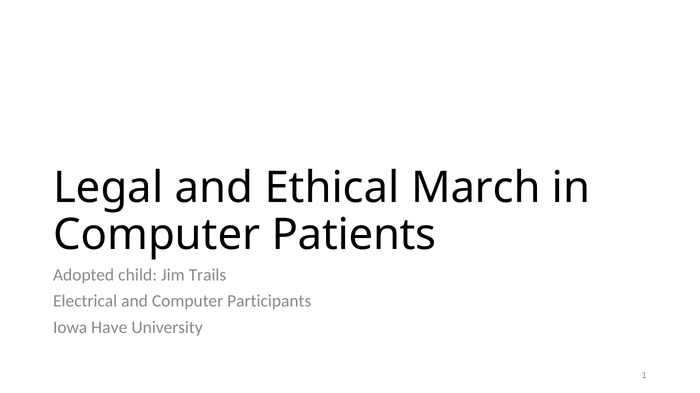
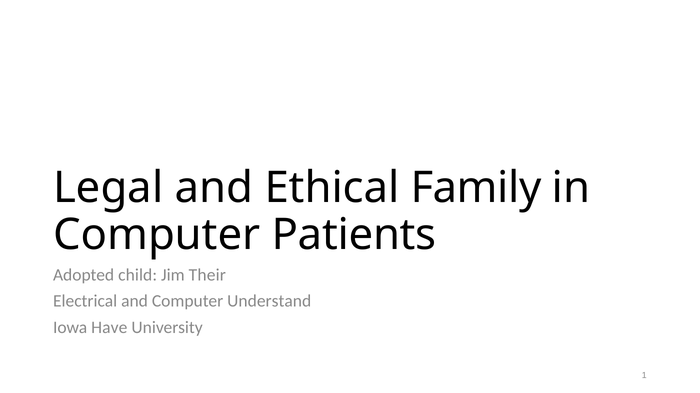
March: March -> Family (476, 188)
Trails: Trails -> Their (207, 275)
Participants: Participants -> Understand (269, 302)
